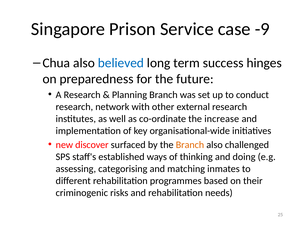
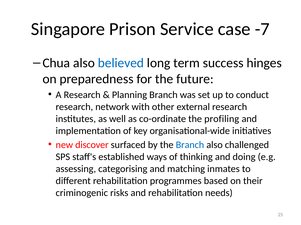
-9: -9 -> -7 (262, 29)
increase: increase -> profiling (222, 119)
Branch colour: orange -> blue (190, 145)
